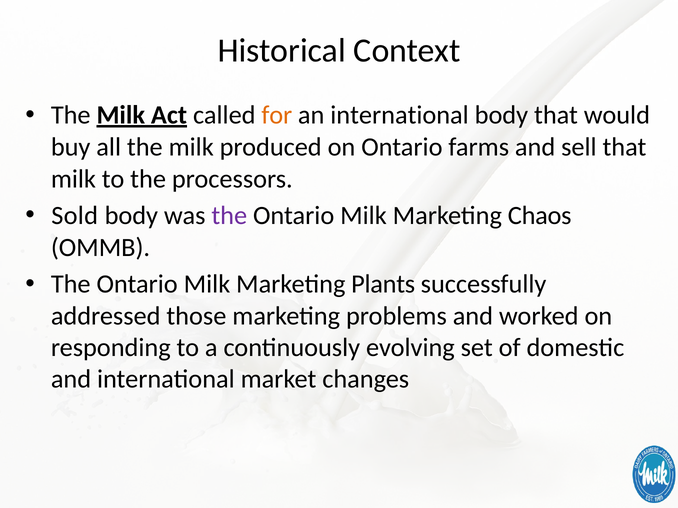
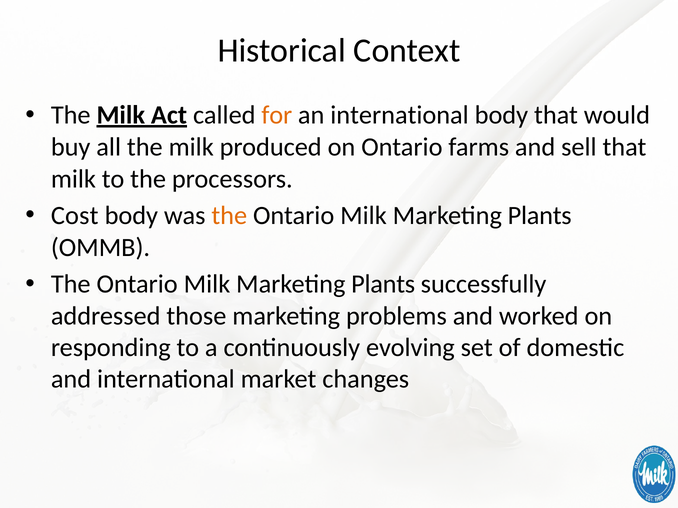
Sold: Sold -> Cost (75, 216)
the colour: purple -> orange (229, 216)
Chaos: Chaos -> Plants (540, 216)
